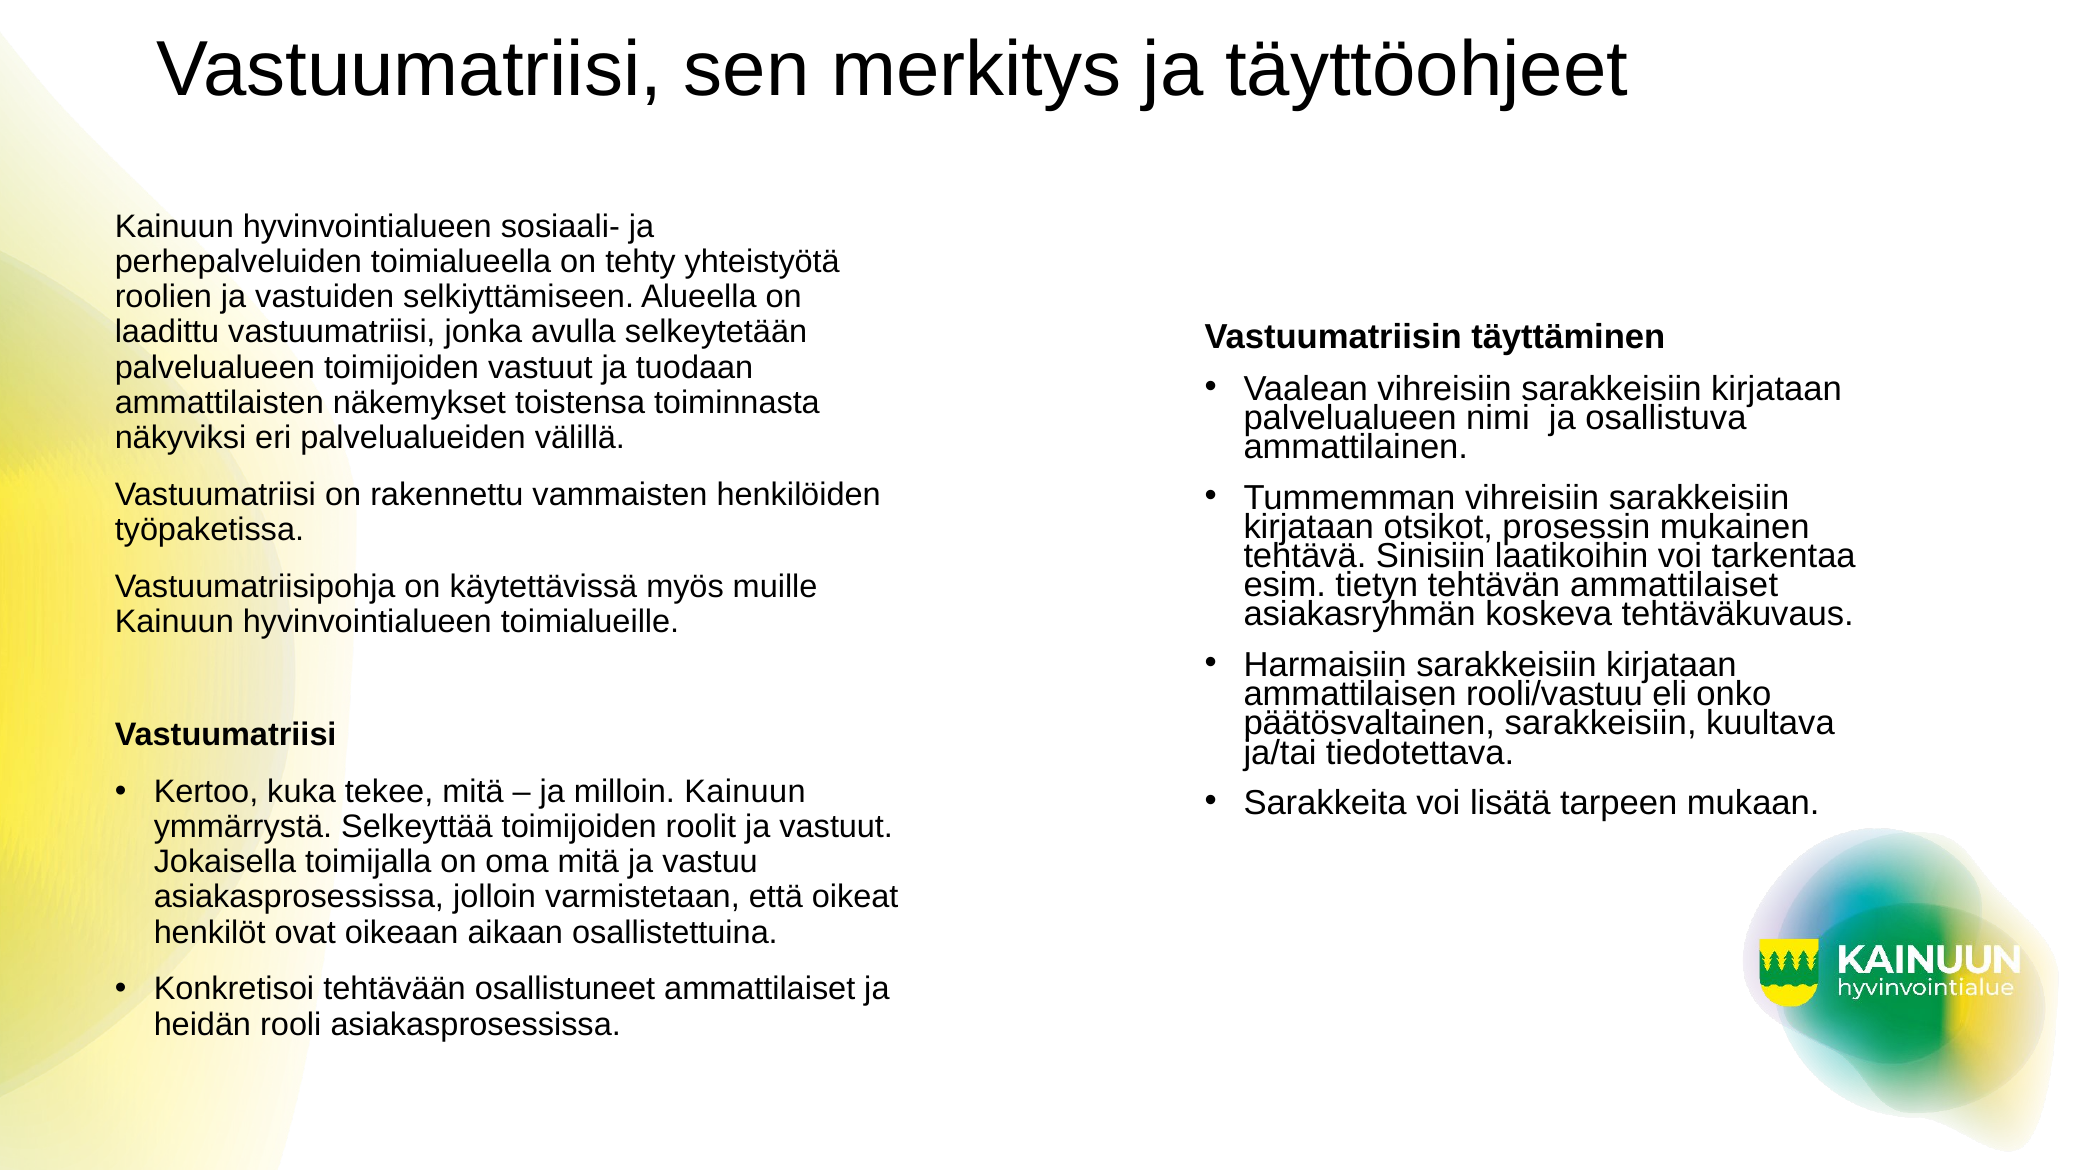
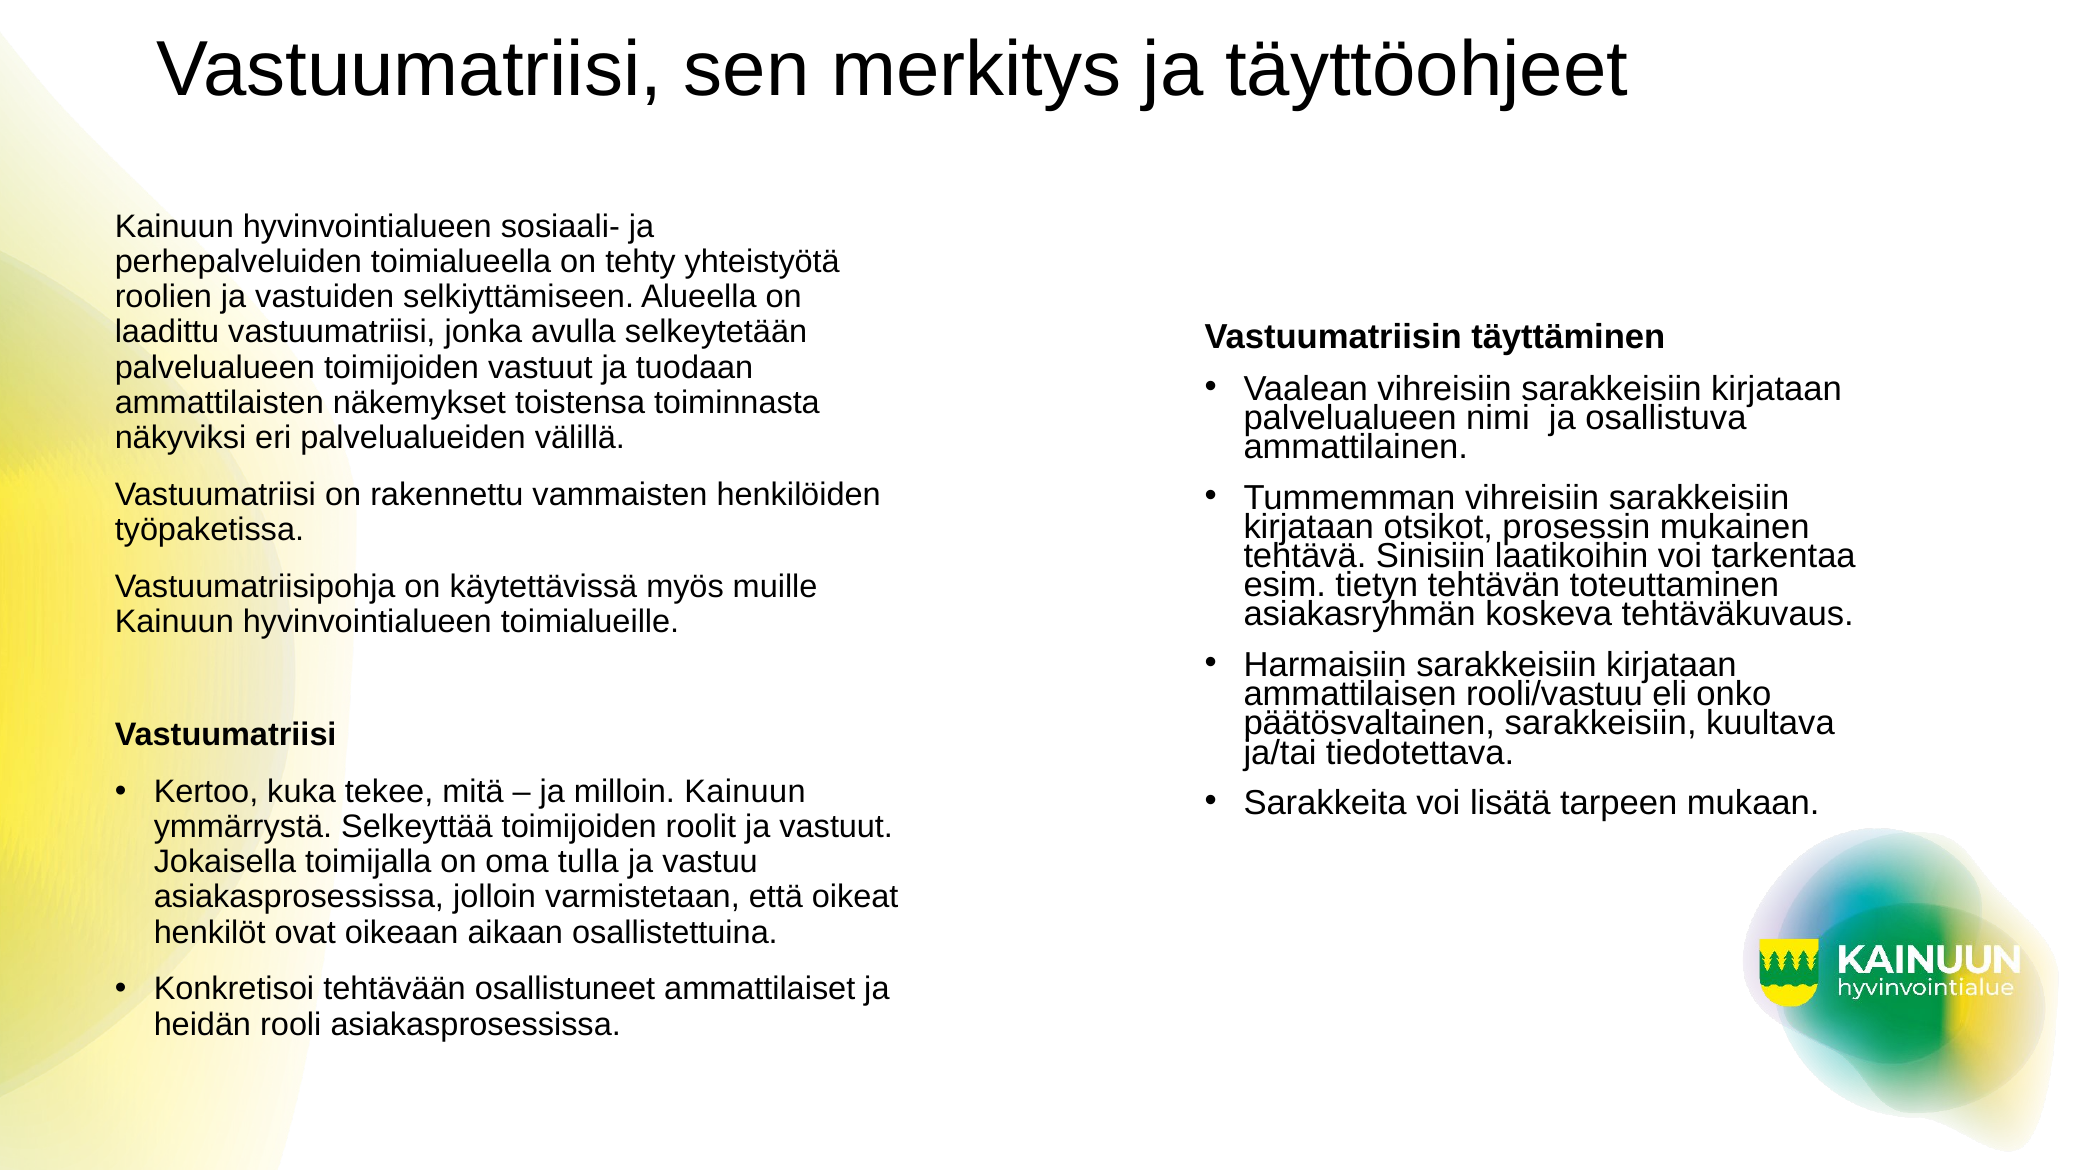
tehtävän ammattilaiset: ammattilaiset -> toteuttaminen (1674, 585)
oma mitä: mitä -> tulla (588, 862)
